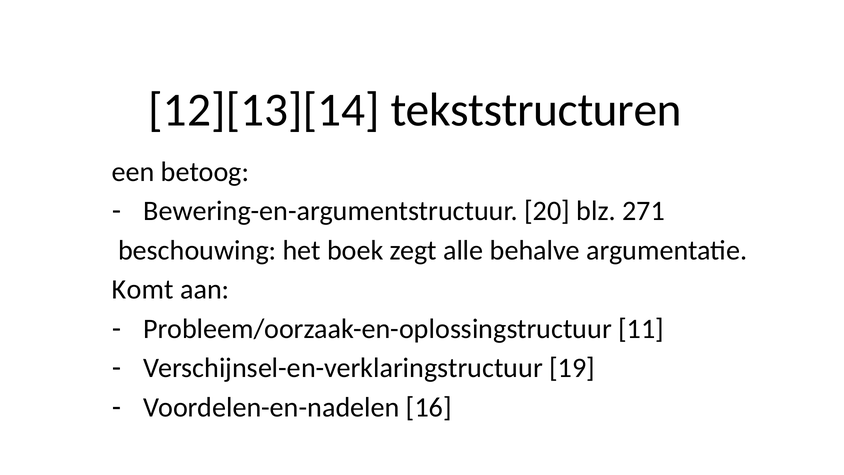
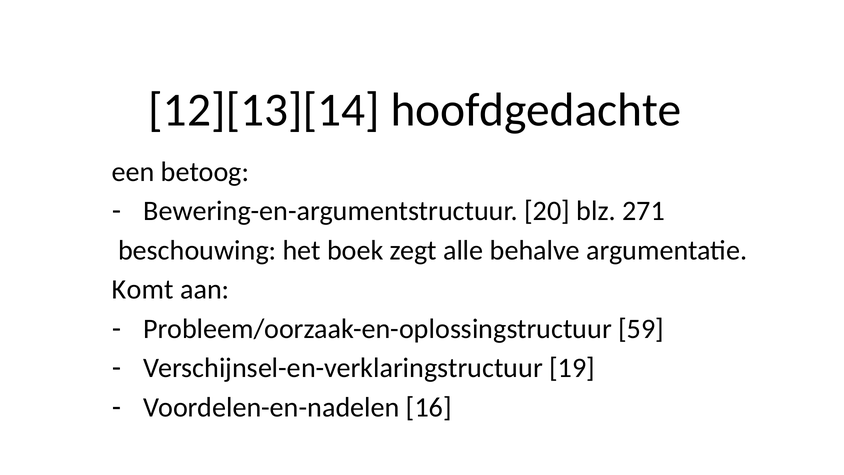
tekststructuren: tekststructuren -> hoofdgedachte (536, 110)
11: 11 -> 59 (641, 329)
